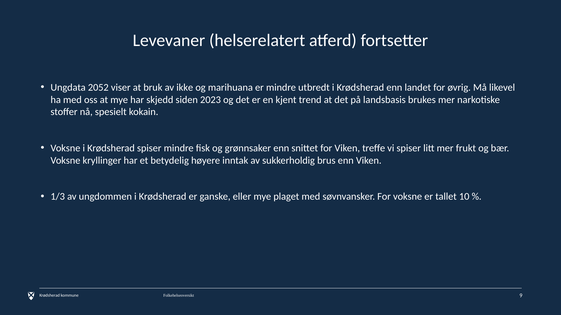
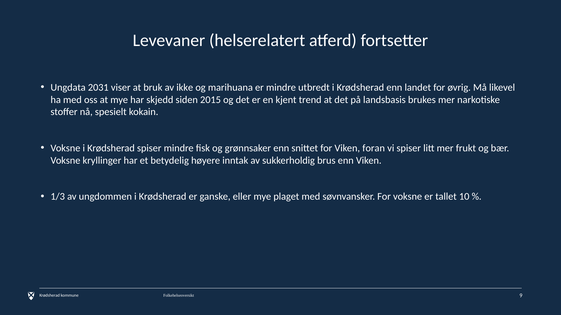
2052: 2052 -> 2031 (98, 88)
2023: 2023 -> 2015 (211, 100)
treffe: treffe -> foran (374, 148)
